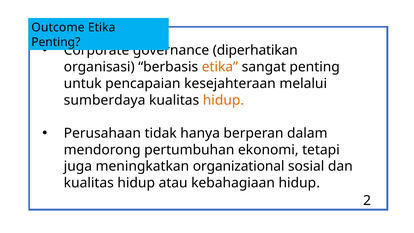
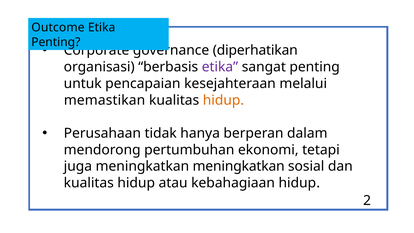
etika colour: orange -> purple (220, 67)
sumberdaya: sumberdaya -> memastikan (105, 100)
meningkatkan organizational: organizational -> meningkatkan (239, 166)
